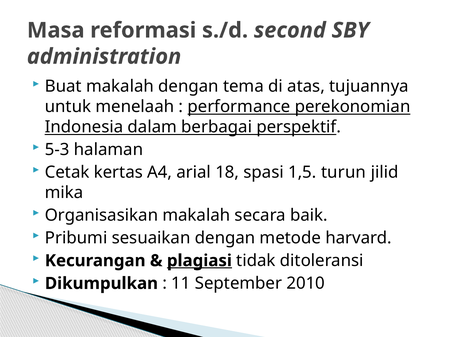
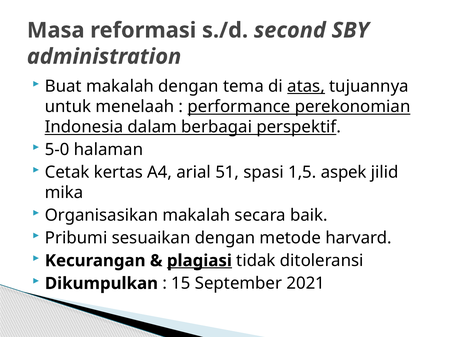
atas underline: none -> present (306, 86)
5-3: 5-3 -> 5-0 (57, 149)
18: 18 -> 51 (227, 172)
turun: turun -> aspek (344, 172)
11: 11 -> 15 (181, 283)
2010: 2010 -> 2021 (306, 283)
